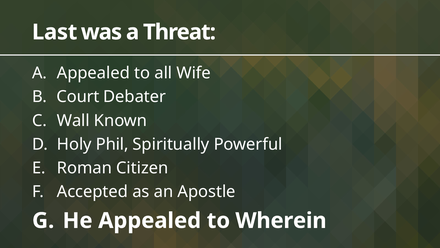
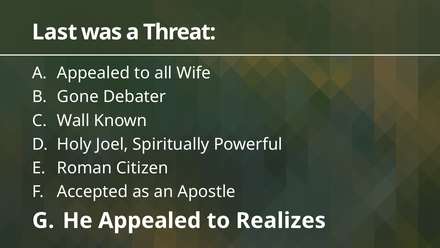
Court: Court -> Gone (78, 97)
Phil: Phil -> Joel (112, 144)
Wherein: Wherein -> Realizes (281, 220)
